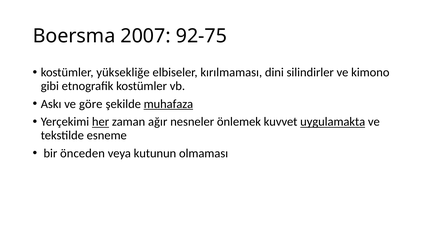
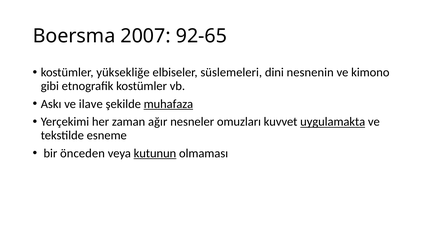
92-75: 92-75 -> 92-65 (201, 36)
kırılmaması: kırılmaması -> süslemeleri (231, 73)
silindirler: silindirler -> nesnenin (310, 73)
göre: göre -> ilave (91, 104)
her underline: present -> none (101, 122)
önlemek: önlemek -> omuzları (239, 122)
kutunun underline: none -> present (155, 154)
